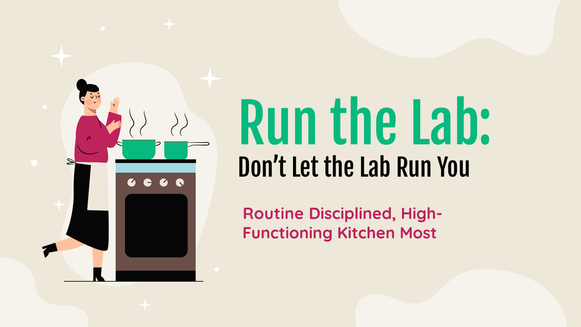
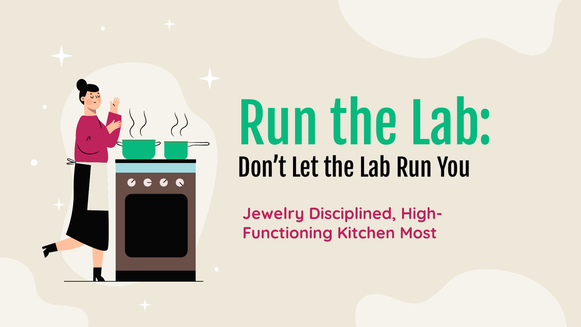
Routine: Routine -> Jewelry (273, 214)
